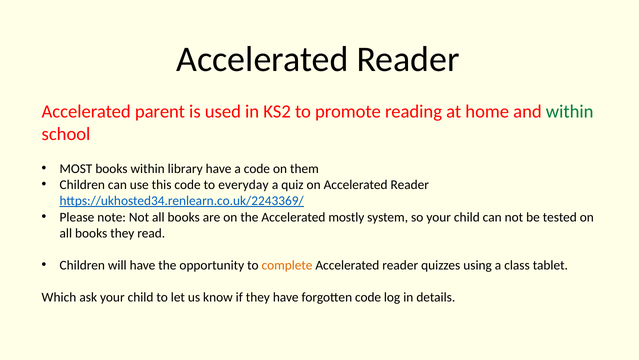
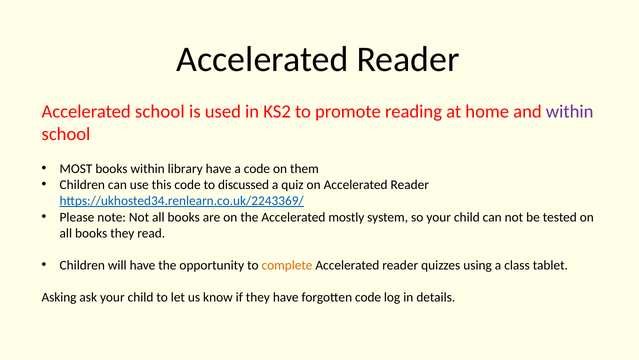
Accelerated parent: parent -> school (160, 111)
within colour: green -> purple (570, 111)
everyday: everyday -> discussed (244, 185)
Which: Which -> Asking (59, 297)
